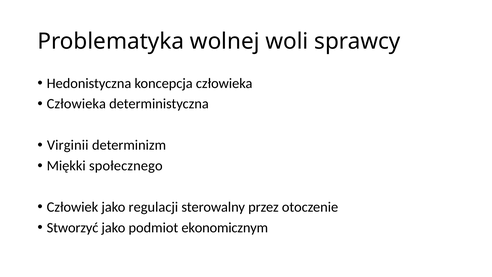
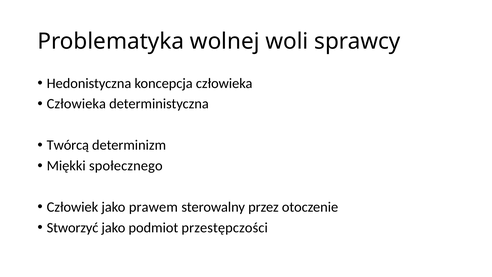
Virginii: Virginii -> Twórcą (68, 145)
regulacji: regulacji -> prawem (153, 207)
ekonomicznym: ekonomicznym -> przestępczości (225, 228)
